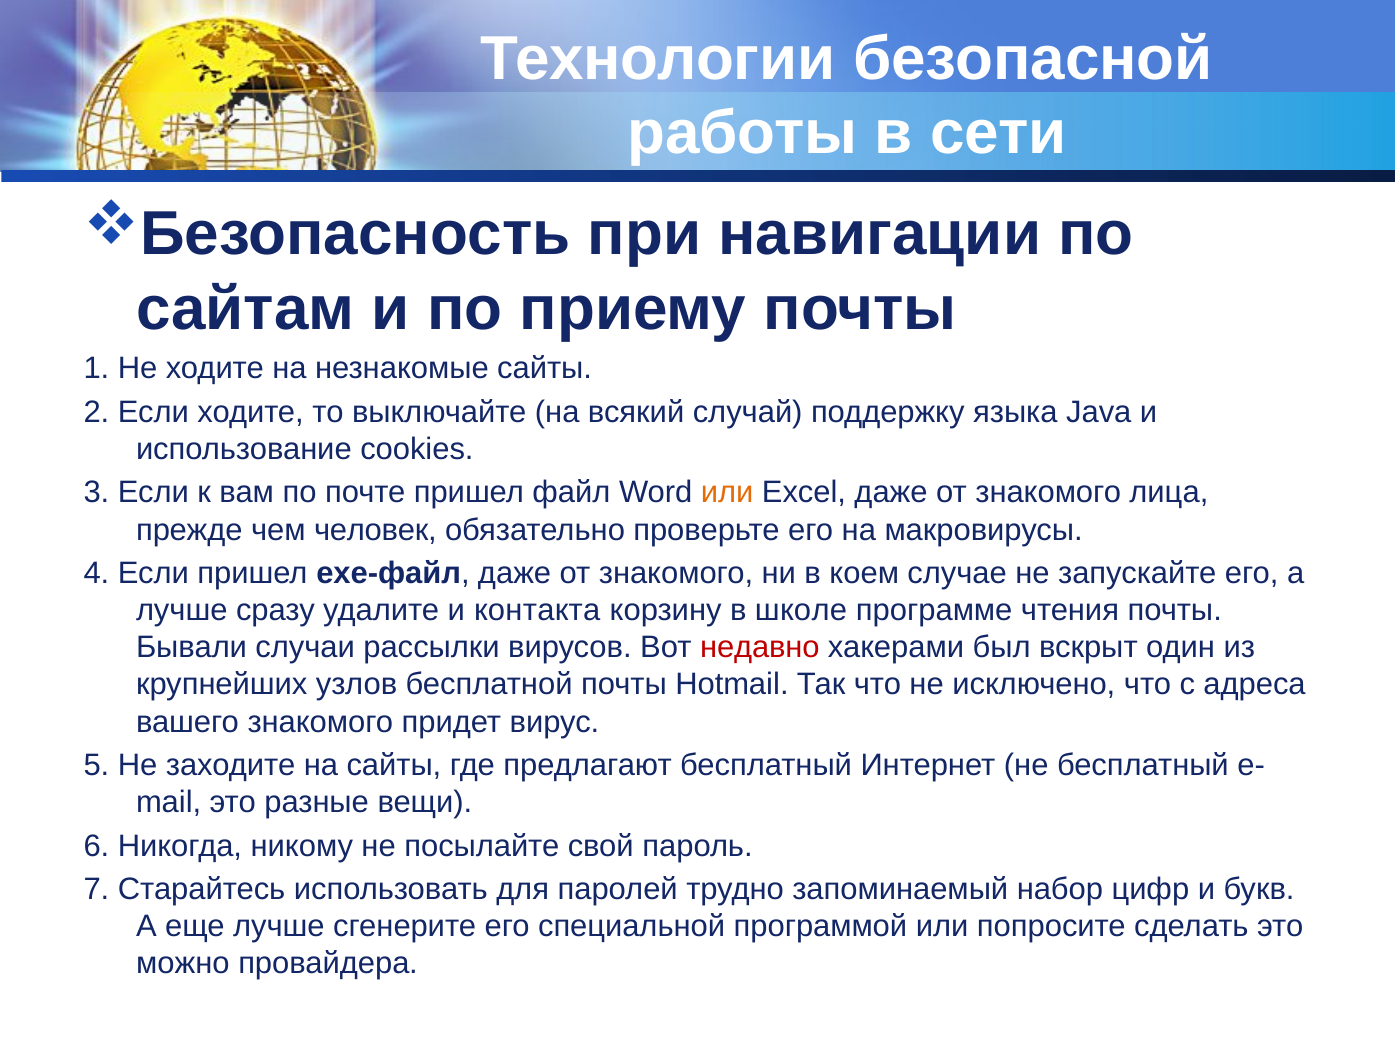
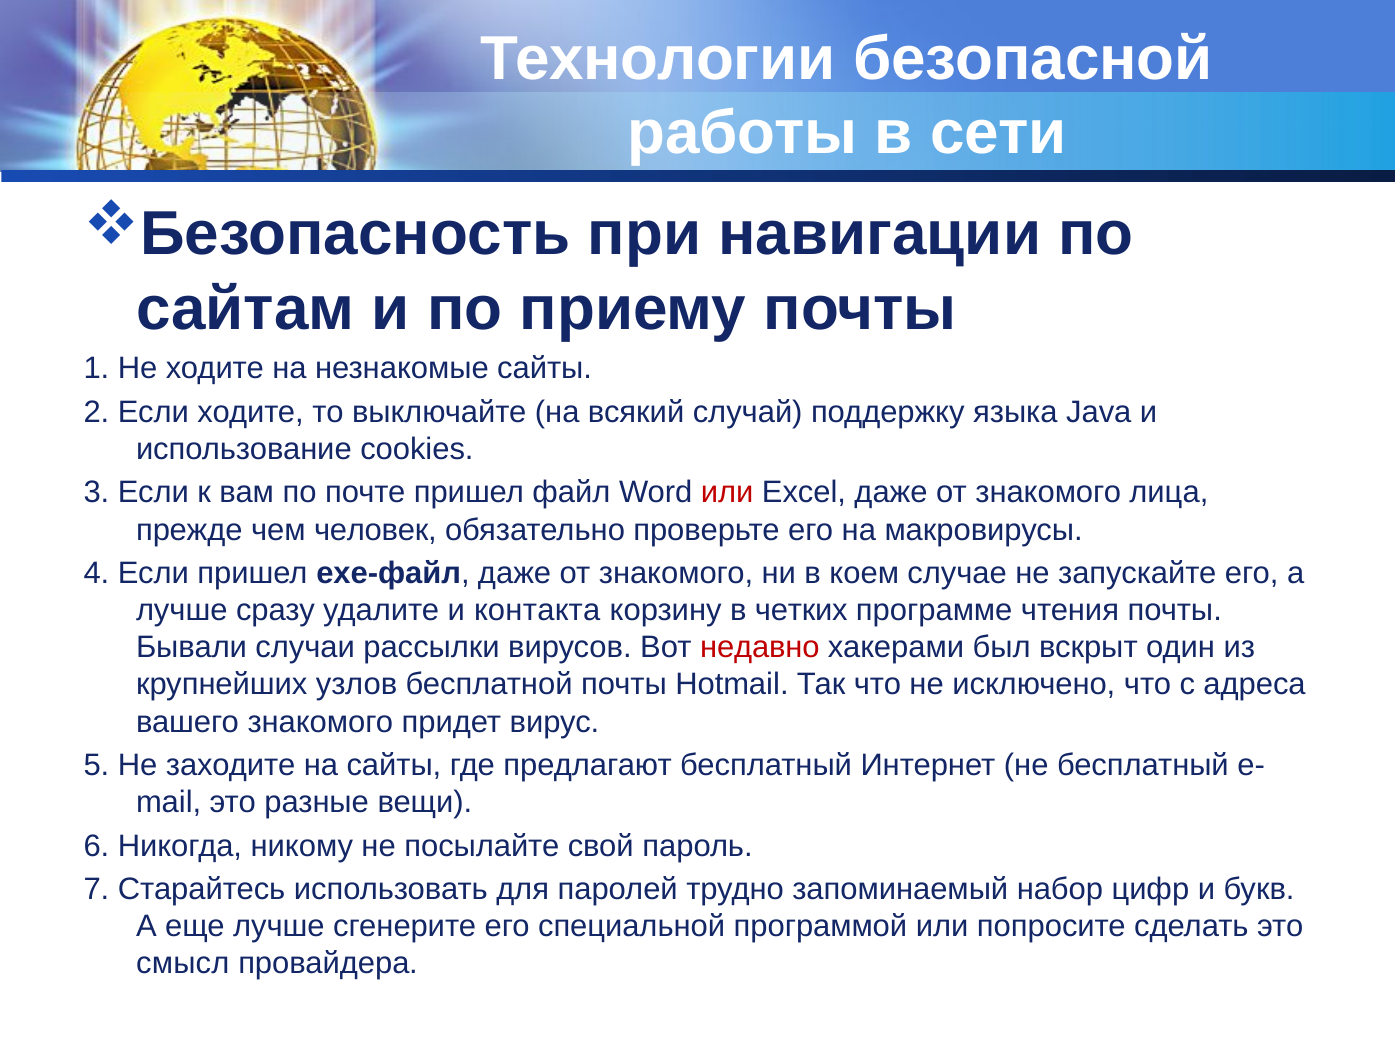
или colour: orange -> red (727, 493)
школе: школе -> четких (801, 610)
можно: можно -> смысл (183, 964)
